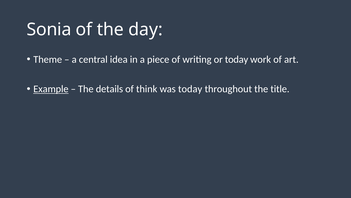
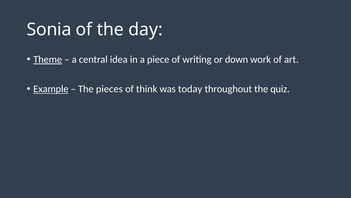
Theme underline: none -> present (48, 59)
or today: today -> down (237, 59)
details: details -> pieces (109, 89)
title: title -> quiz (280, 89)
